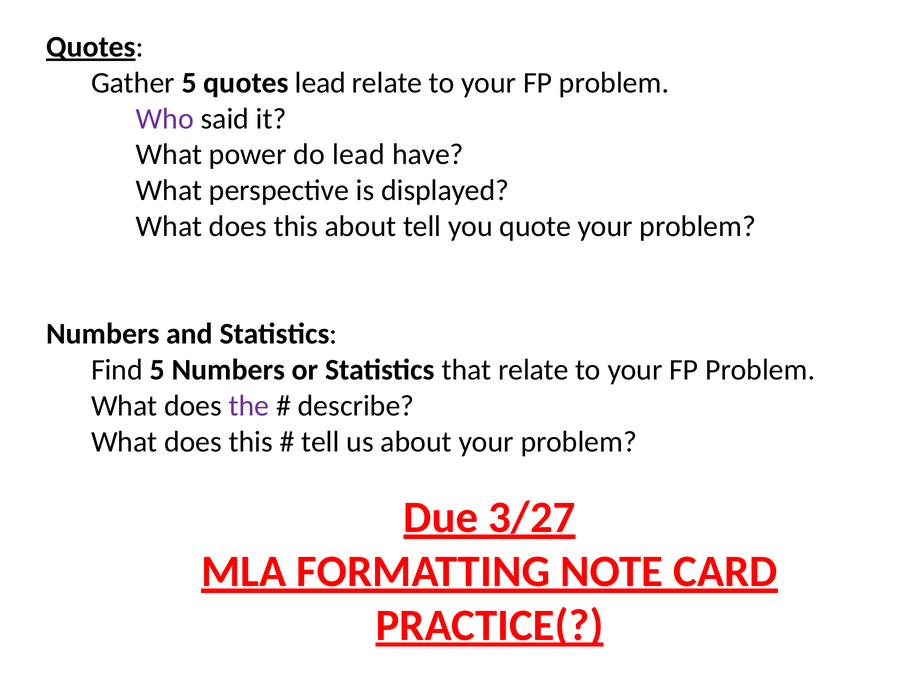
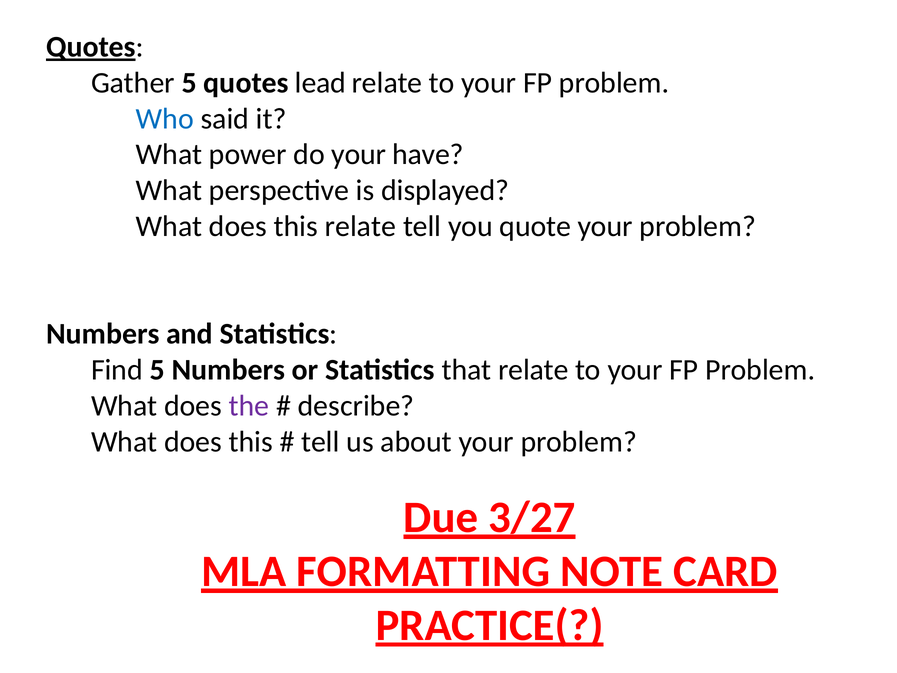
Who colour: purple -> blue (165, 119)
do lead: lead -> your (359, 154)
this about: about -> relate (360, 226)
